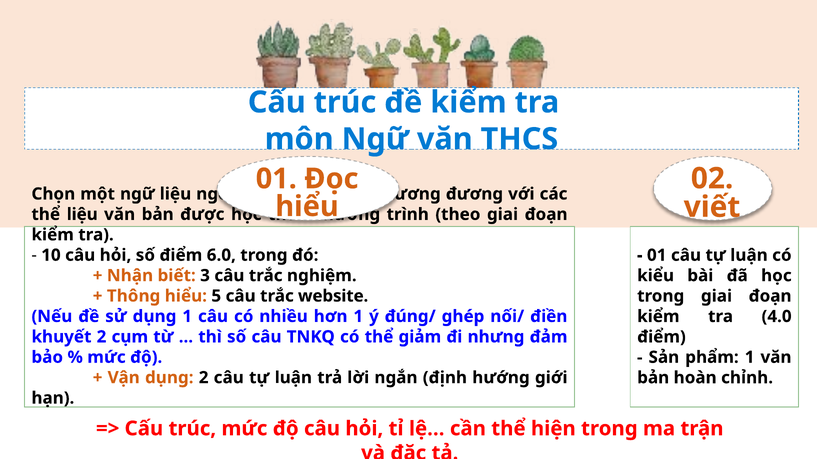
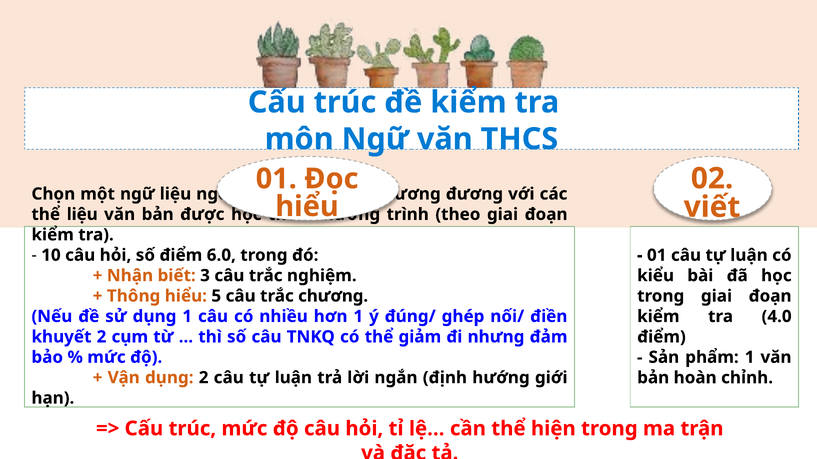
trắc website: website -> chương (333, 296)
